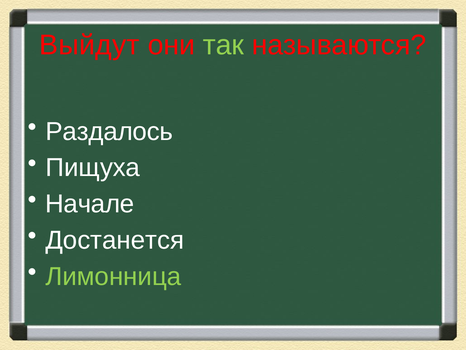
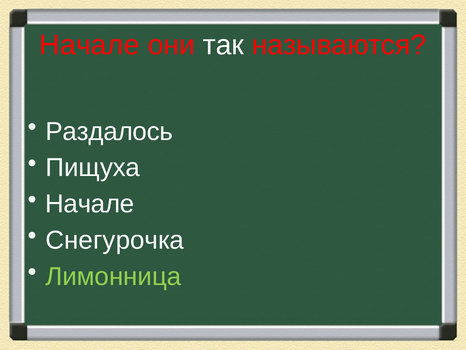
Выйдут: Выйдут -> Начале (89, 45)
так colour: light green -> white (224, 45)
Достанется: Достанется -> Снегурочка (115, 240)
